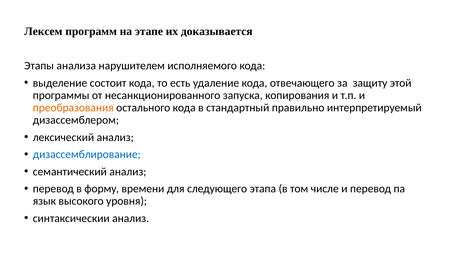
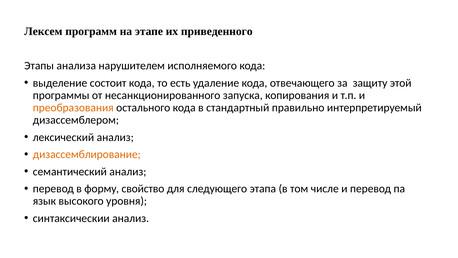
доказывается: доказывается -> приведенного (217, 31)
дизассемблирование colour: blue -> orange (87, 154)
времени: времени -> свойство (143, 188)
